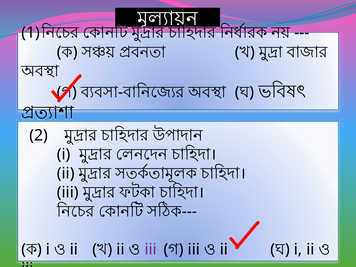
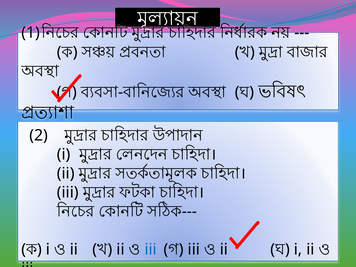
iii colour: purple -> blue (151, 249)
